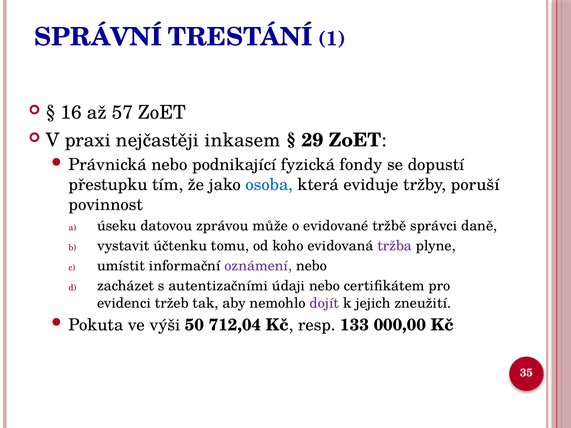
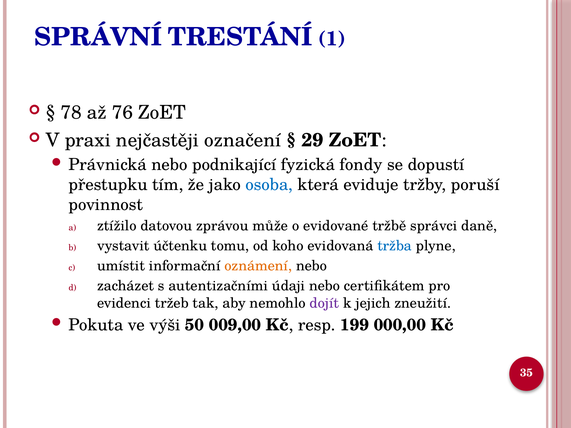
16: 16 -> 78 (71, 113)
57: 57 -> 76 (122, 113)
inkasem: inkasem -> označení (243, 140)
úseku: úseku -> ztížilo (117, 226)
tržba colour: purple -> blue (395, 246)
oznámení colour: purple -> orange (258, 266)
712,04: 712,04 -> 009,00 (235, 325)
133: 133 -> 199 (355, 325)
